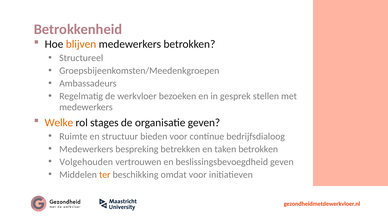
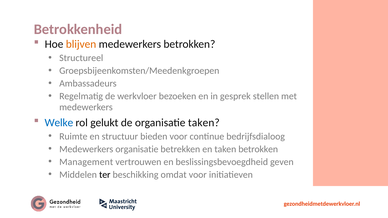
Welke colour: orange -> blue (59, 123)
stages: stages -> gelukt (104, 123)
organisatie geven: geven -> taken (204, 123)
Medewerkers bespreking: bespreking -> organisatie (137, 149)
Volgehouden: Volgehouden -> Management (86, 162)
ter colour: orange -> black (105, 175)
